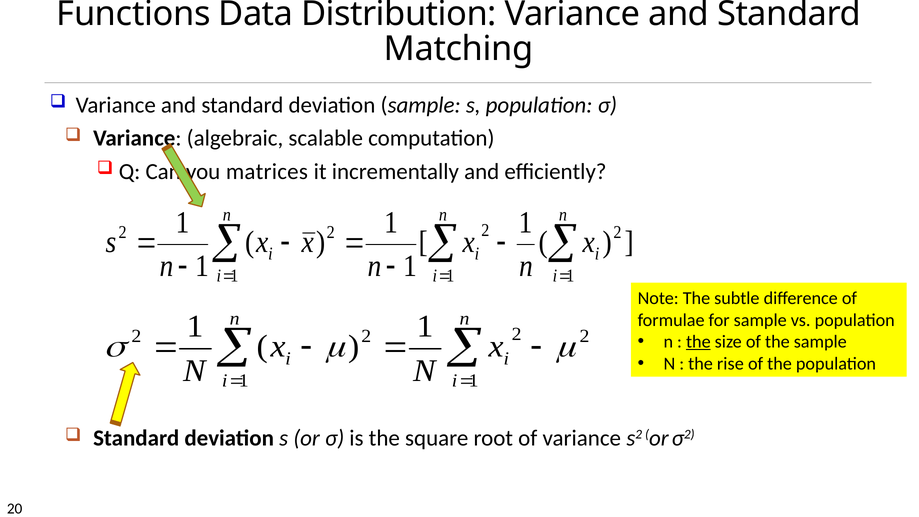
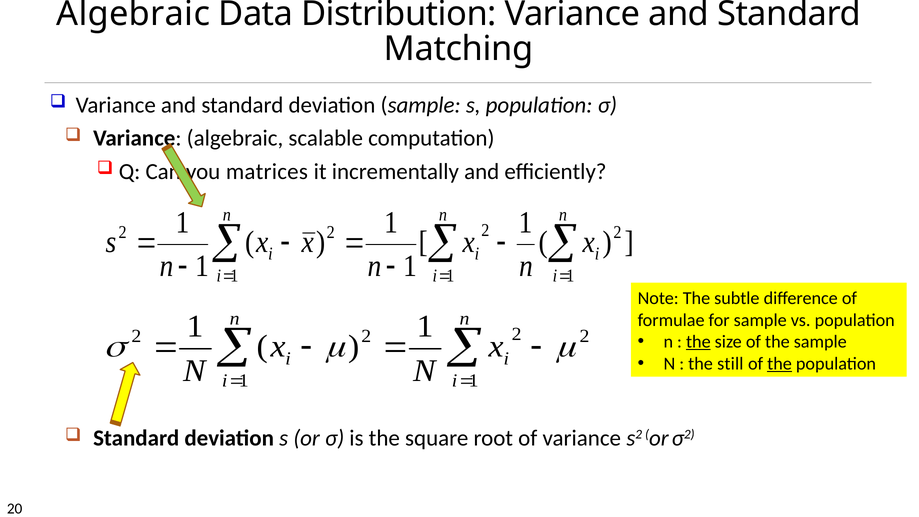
Functions: Functions -> Algebraic (133, 14)
rise: rise -> still (730, 364)
the underline: none -> present (780, 364)
